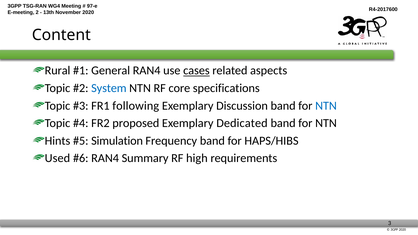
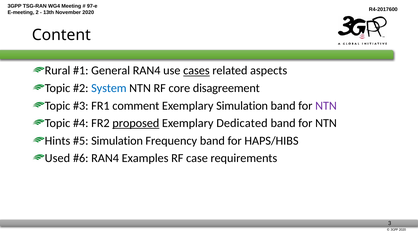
specifications: specifications -> disagreement (226, 88)
following: following -> comment (136, 106)
Exemplary Discussion: Discussion -> Simulation (242, 106)
NTN colour: blue -> purple (326, 106)
proposed underline: none -> present (136, 123)
Summary: Summary -> Examples (145, 158)
high: high -> case (197, 158)
